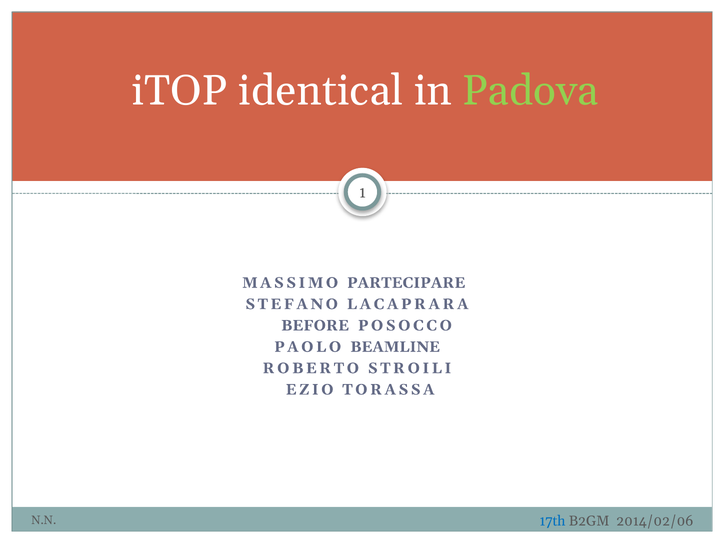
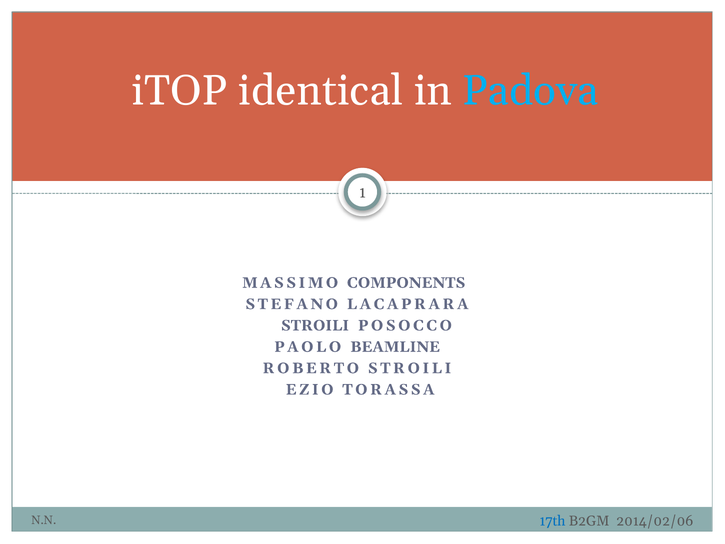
Padova colour: light green -> light blue (530, 91)
PARTECIPARE: PARTECIPARE -> COMPONENTS (406, 283)
BEFORE: BEFORE -> STROILI (315, 325)
